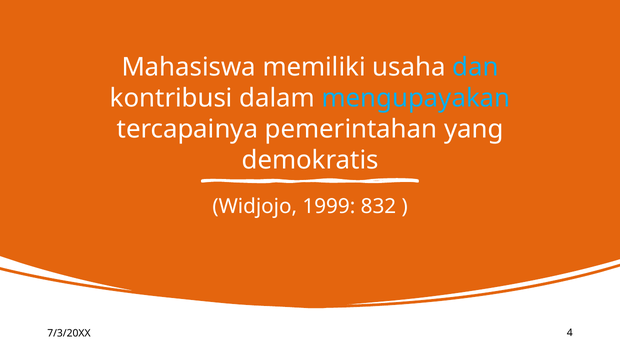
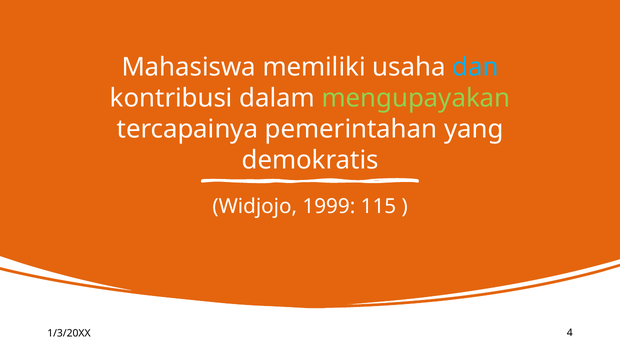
mengupayakan colour: light blue -> light green (416, 98)
832: 832 -> 115 (378, 207)
7/3/20XX: 7/3/20XX -> 1/3/20XX (69, 333)
